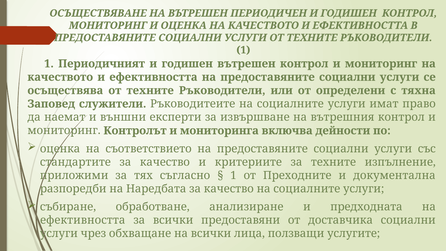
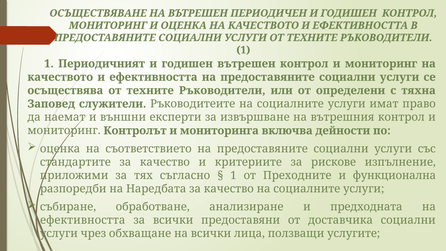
за техните: техните -> рискове (333, 162)
документална: документална -> функционална (394, 175)
